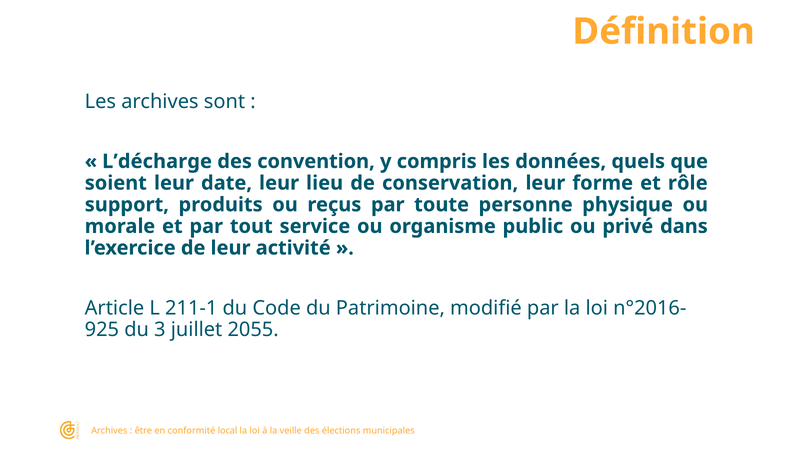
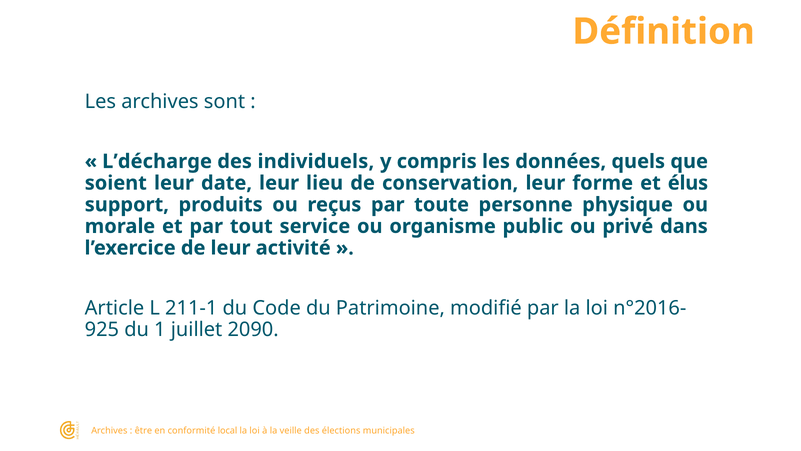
convention: convention -> individuels (316, 161)
rôle: rôle -> élus (688, 183)
3: 3 -> 1 (160, 329)
2055: 2055 -> 2090 (253, 329)
